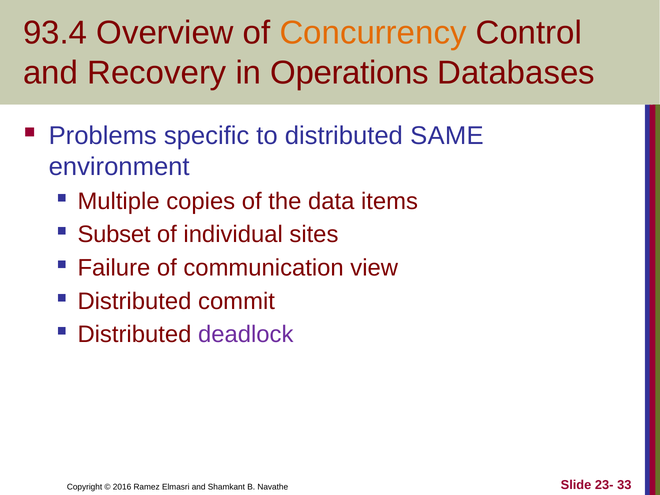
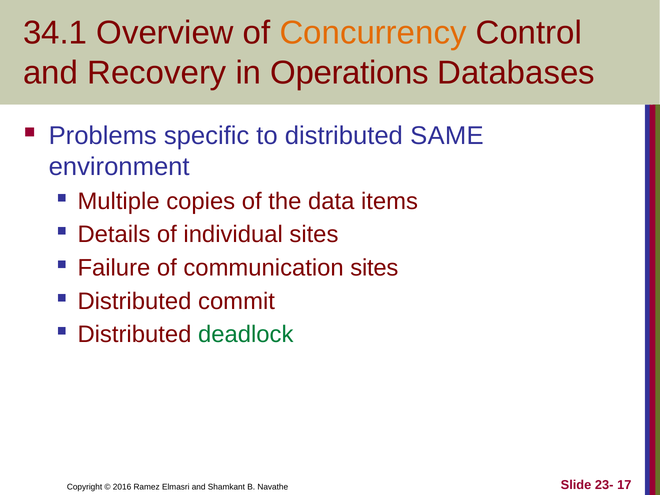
93.4: 93.4 -> 34.1 (55, 33)
Subset: Subset -> Details (114, 234)
communication view: view -> sites (374, 268)
deadlock colour: purple -> green (246, 335)
33: 33 -> 17 (624, 485)
